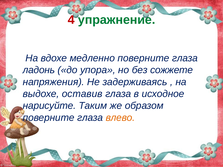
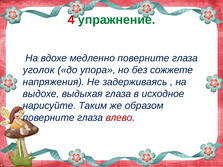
ладонь: ладонь -> уголок (39, 70)
оставив: оставив -> выдыхая (82, 94)
влево colour: orange -> red (120, 118)
